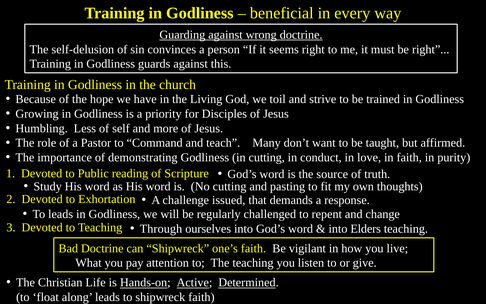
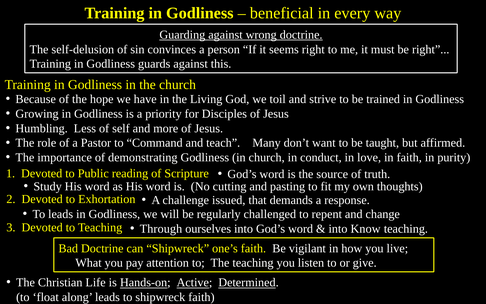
in cutting: cutting -> church (267, 157)
Elders: Elders -> Know (366, 229)
